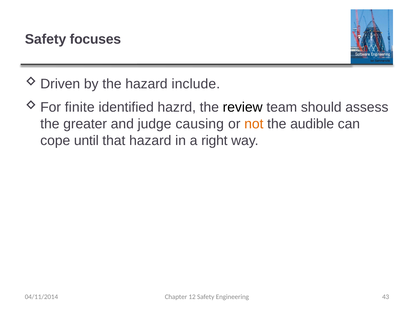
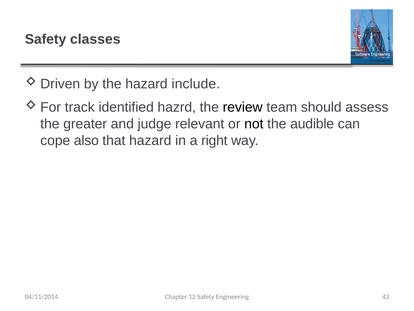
focuses: focuses -> classes (95, 39)
finite: finite -> track (80, 107)
causing: causing -> relevant (200, 124)
not colour: orange -> black (254, 124)
until: until -> also (86, 140)
